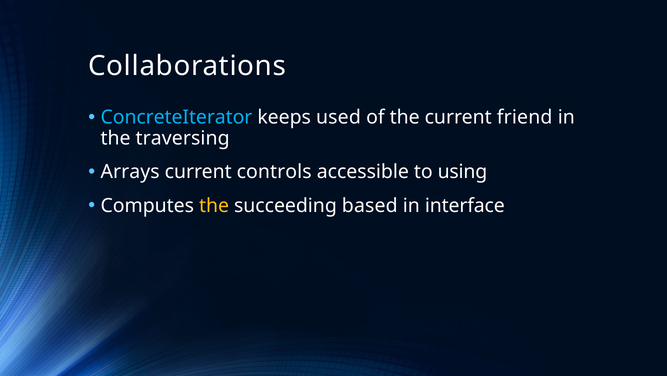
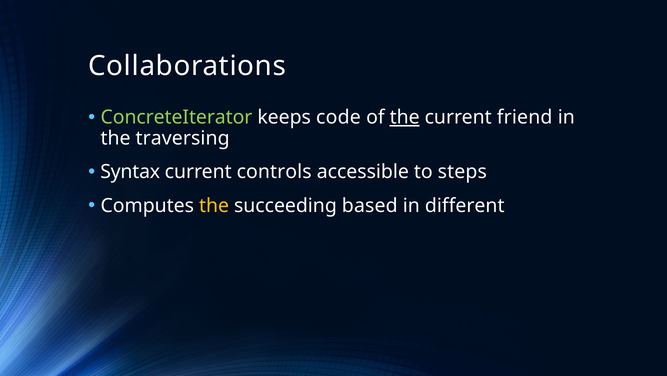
ConcreteIterator colour: light blue -> light green (176, 117)
used: used -> code (338, 117)
the underline: none -> present (405, 117)
Arrays: Arrays -> Syntax (130, 172)
using: using -> steps (462, 172)
interface: interface -> different (465, 205)
